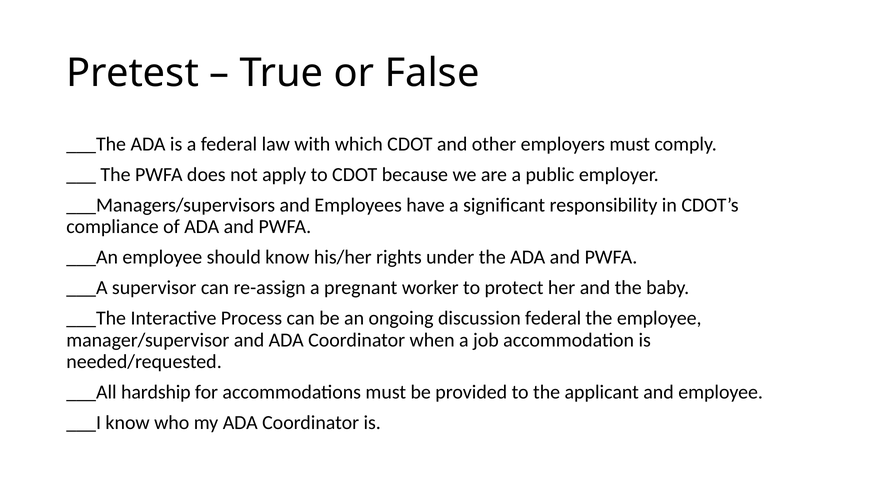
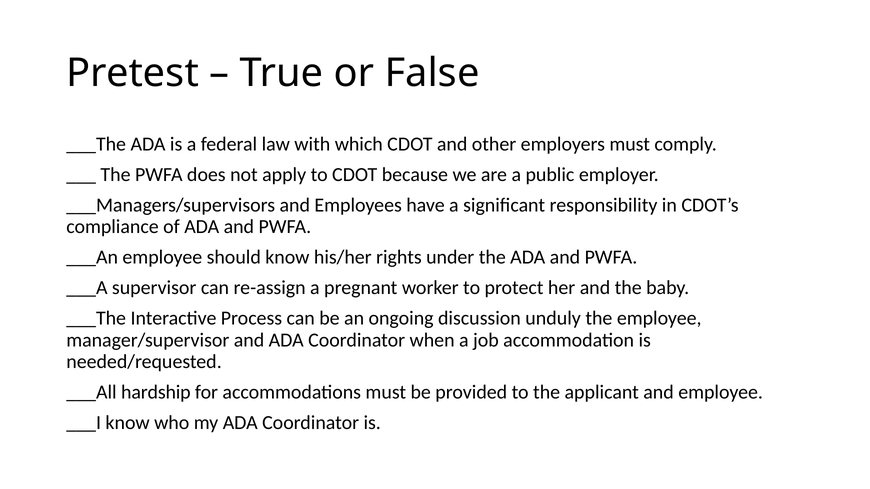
discussion federal: federal -> unduly (553, 319)
